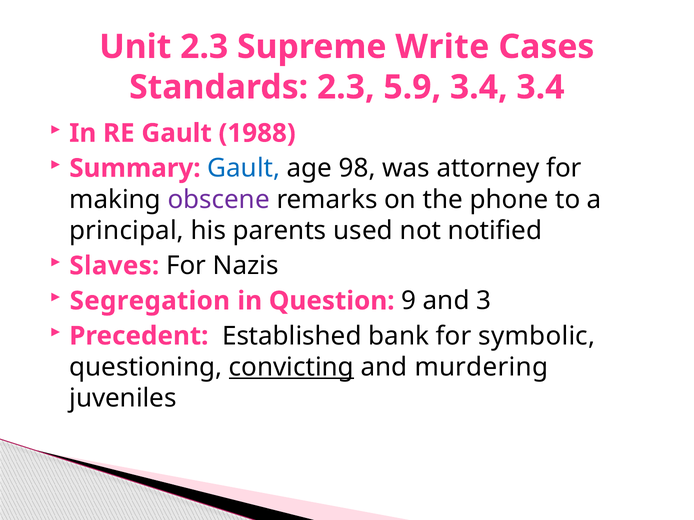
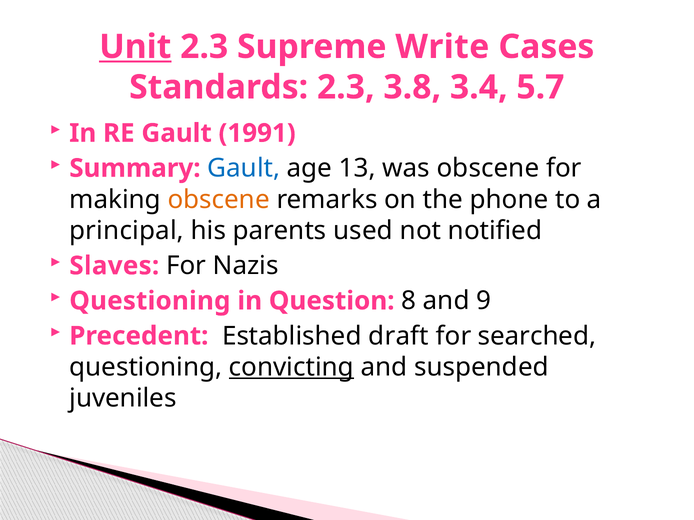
Unit underline: none -> present (135, 47)
5.9: 5.9 -> 3.8 (412, 87)
3.4 3.4: 3.4 -> 5.7 (540, 87)
1988: 1988 -> 1991 (257, 133)
98: 98 -> 13 (357, 168)
was attorney: attorney -> obscene (488, 168)
obscene colour: purple -> orange (219, 200)
Segregation: Segregation -> Questioning (150, 301)
9: 9 -> 8 (409, 301)
3: 3 -> 9 (484, 301)
bank: bank -> draft (399, 336)
symbolic: symbolic -> searched (537, 336)
murdering: murdering -> suspended (481, 368)
